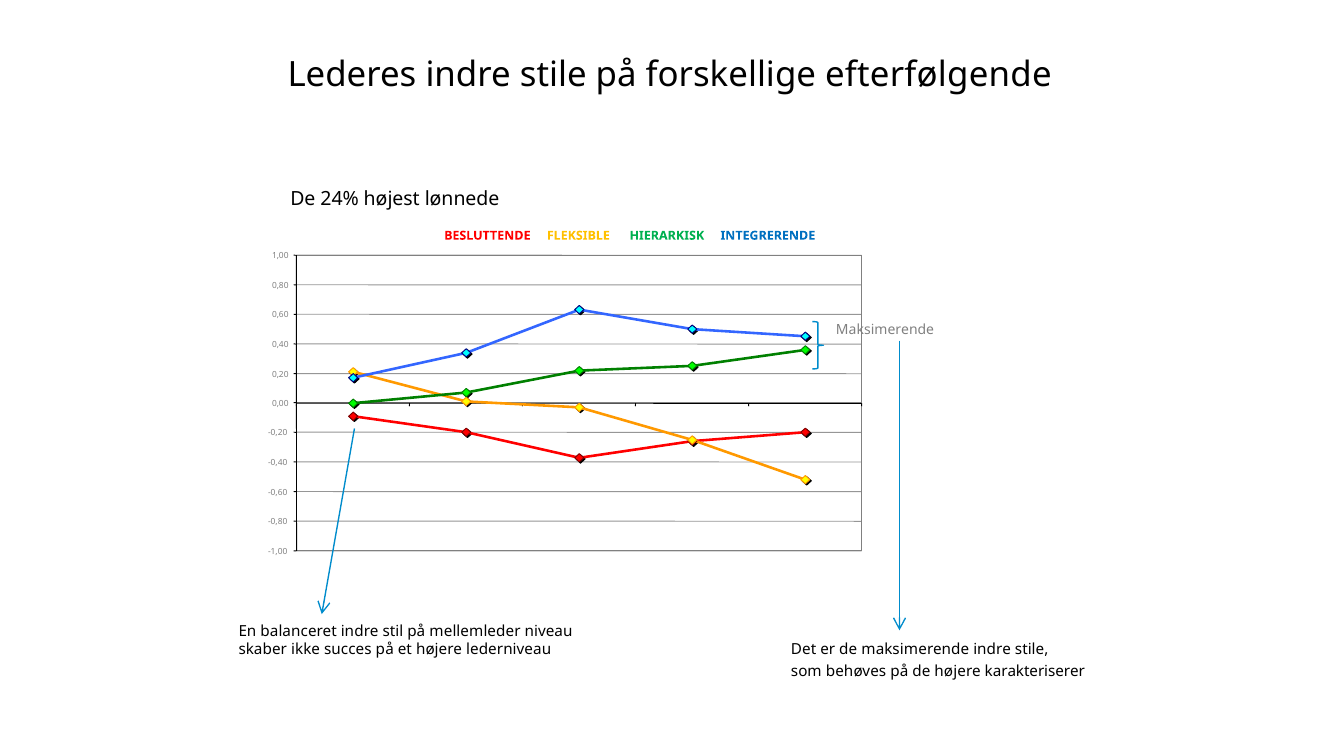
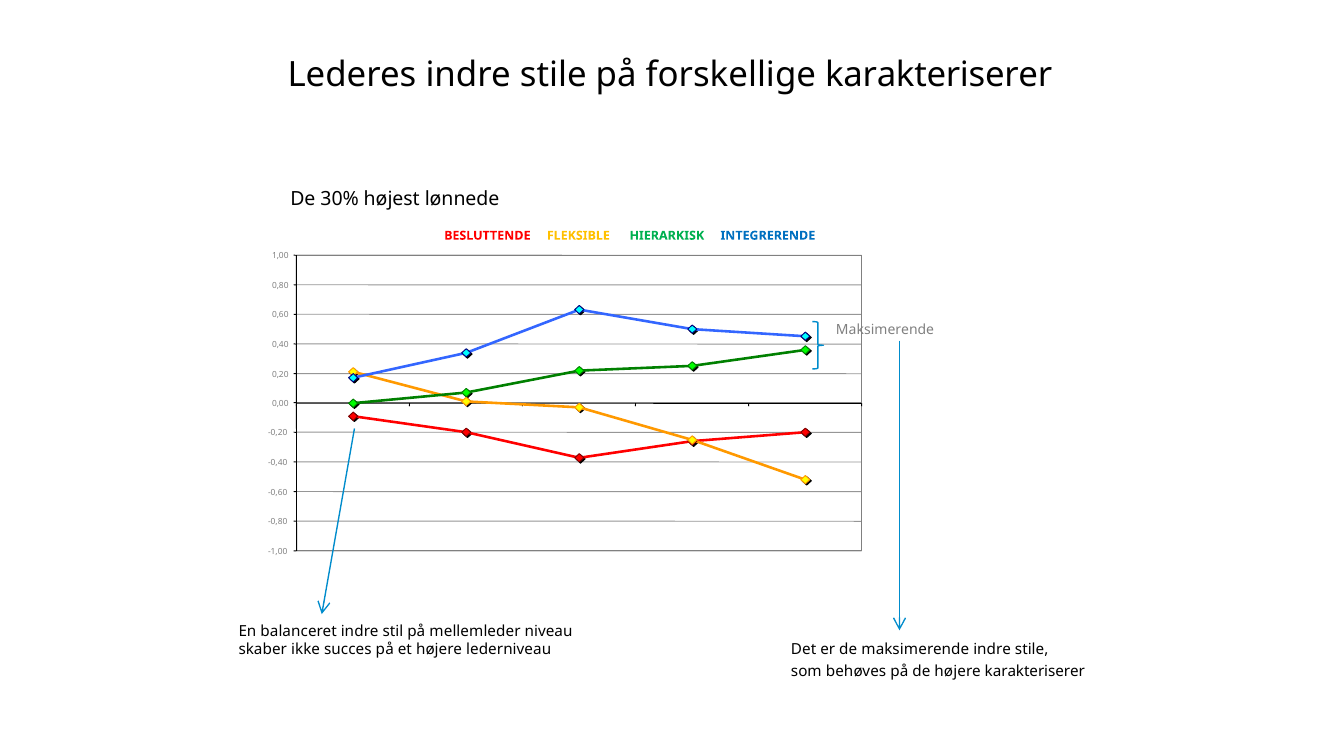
forskellige efterfølgende: efterfølgende -> karakteriserer (939, 75)
24%: 24% -> 30% (340, 199)
